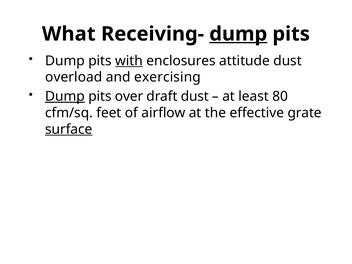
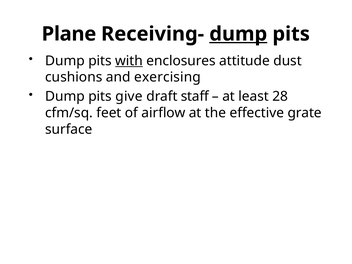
What: What -> Plane (69, 34)
overload: overload -> cushions (74, 77)
Dump underline: present -> none (65, 96)
over: over -> give (129, 96)
draft dust: dust -> staff (195, 96)
80: 80 -> 28 (280, 96)
surface underline: present -> none (69, 129)
